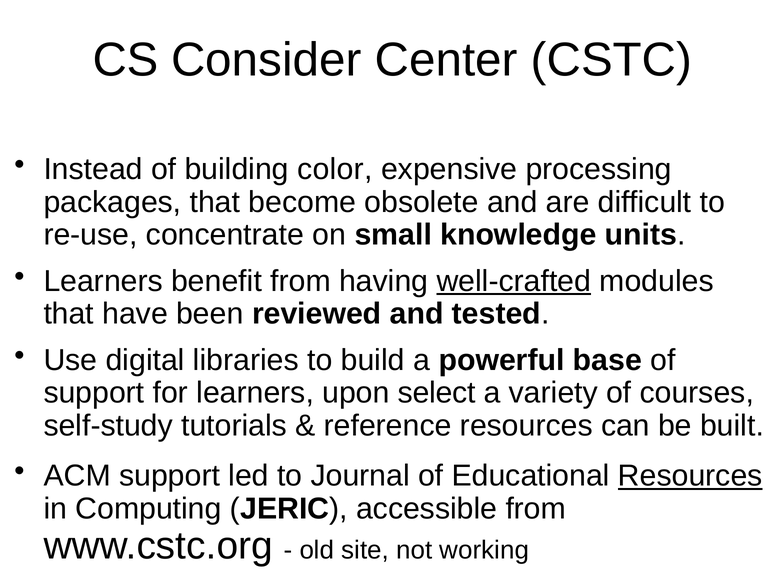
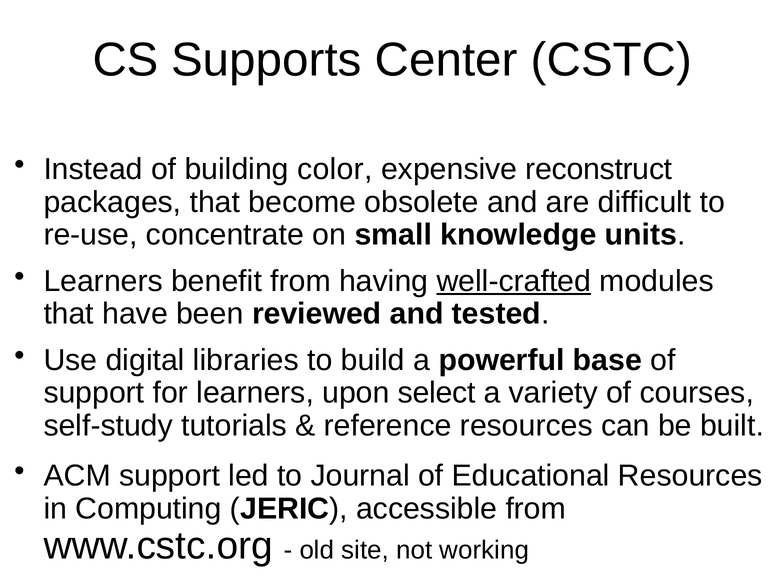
Consider: Consider -> Supports (266, 60)
processing: processing -> reconstruct (599, 169)
Resources underline: present -> none (690, 476)
